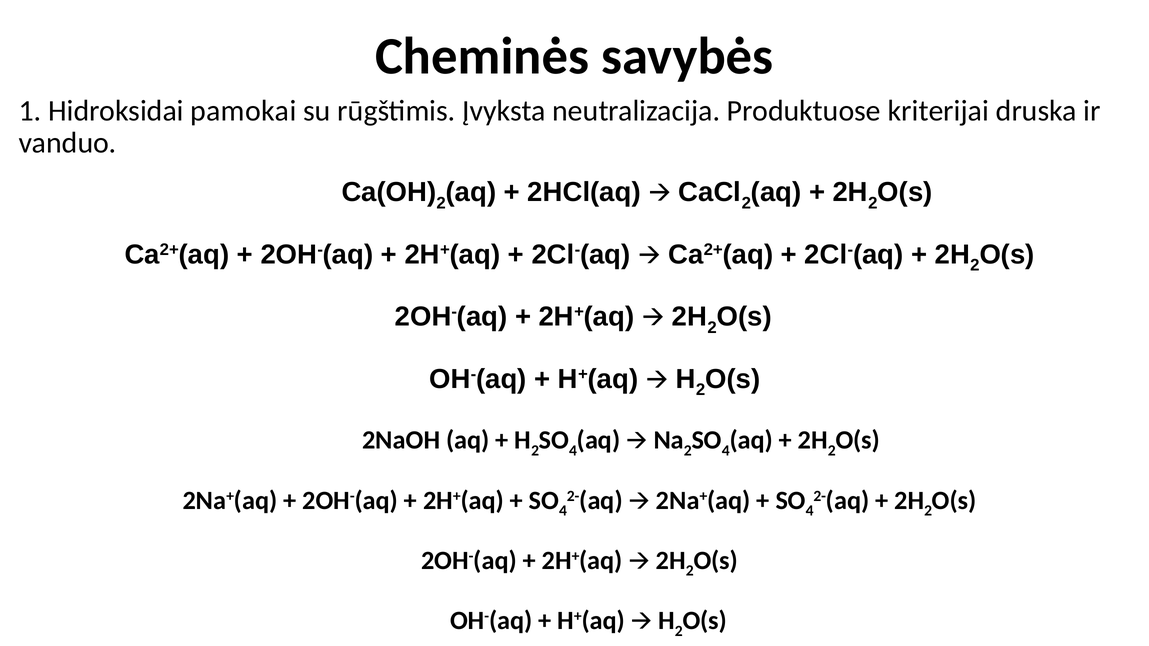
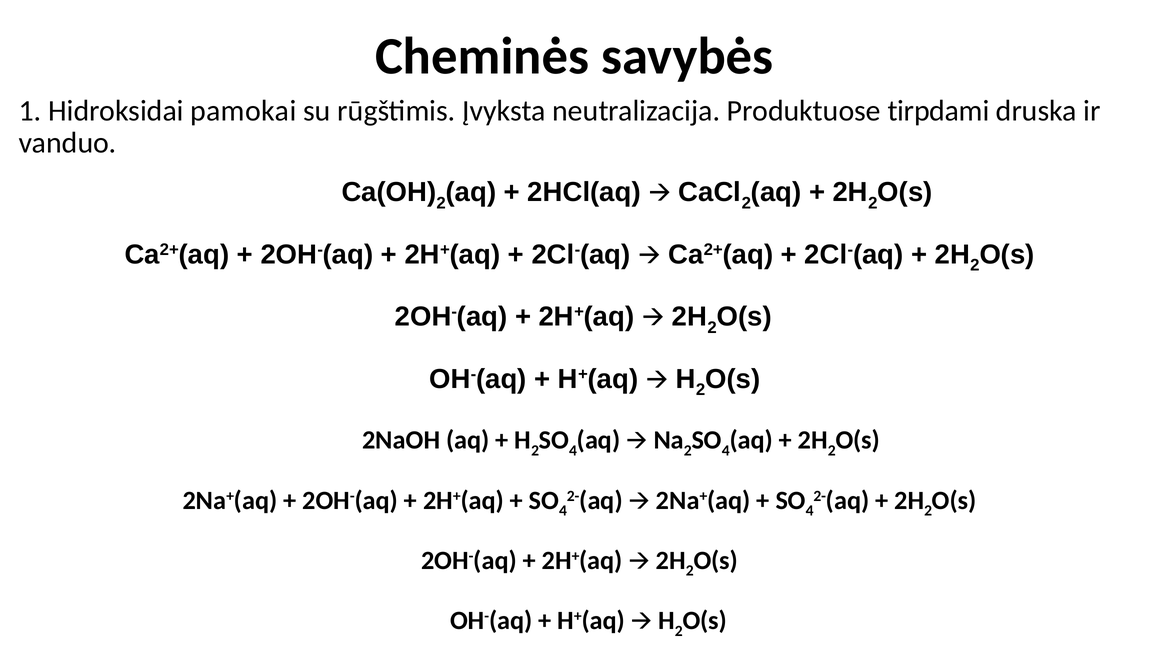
kriterijai: kriterijai -> tirpdami (938, 111)
